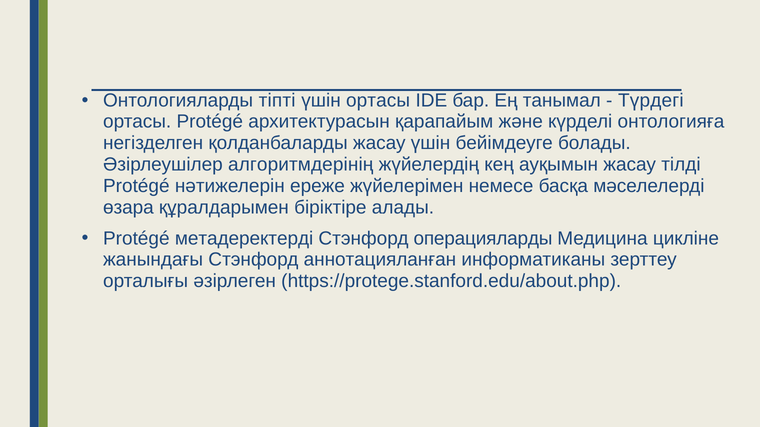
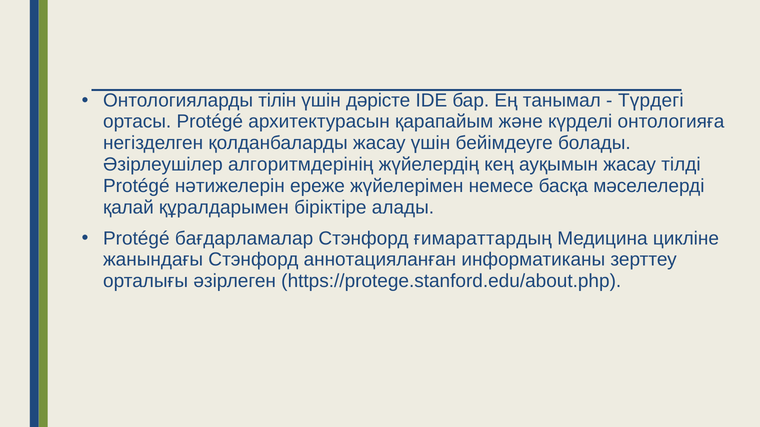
тіпті: тіпті -> тілін (277, 100)
үшін ортасы: ортасы -> дәрісте (378, 100)
өзара: өзара -> қалай (128, 208)
метадеректерді: метадеректерді -> бағдарламалар (244, 239)
операцияларды: операцияларды -> ғимараттардың (483, 239)
